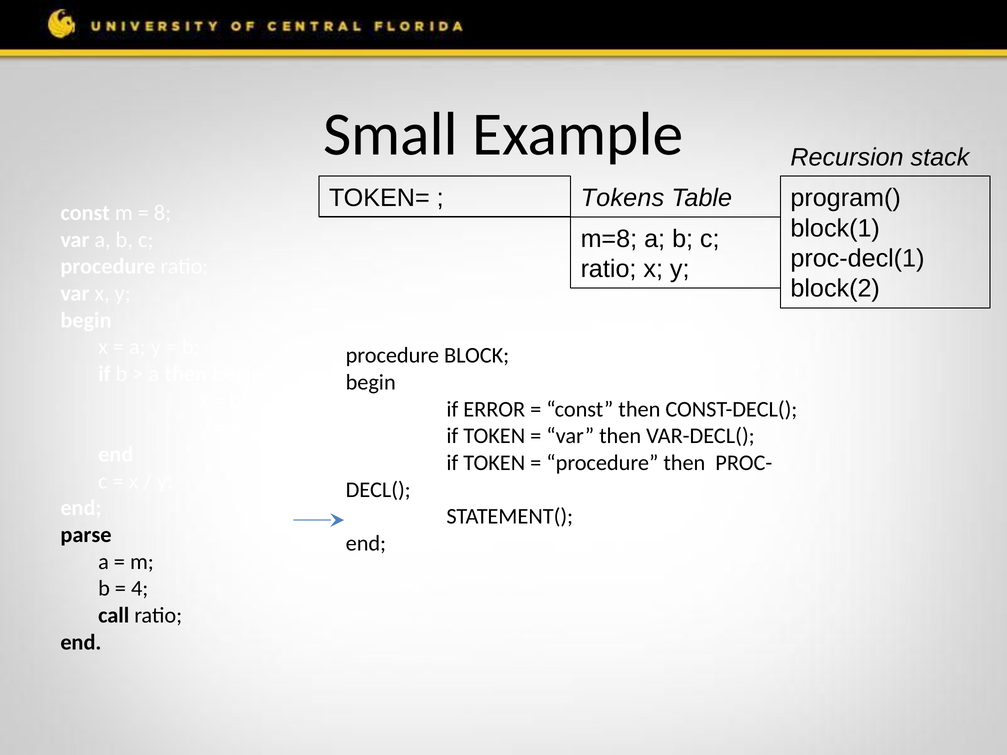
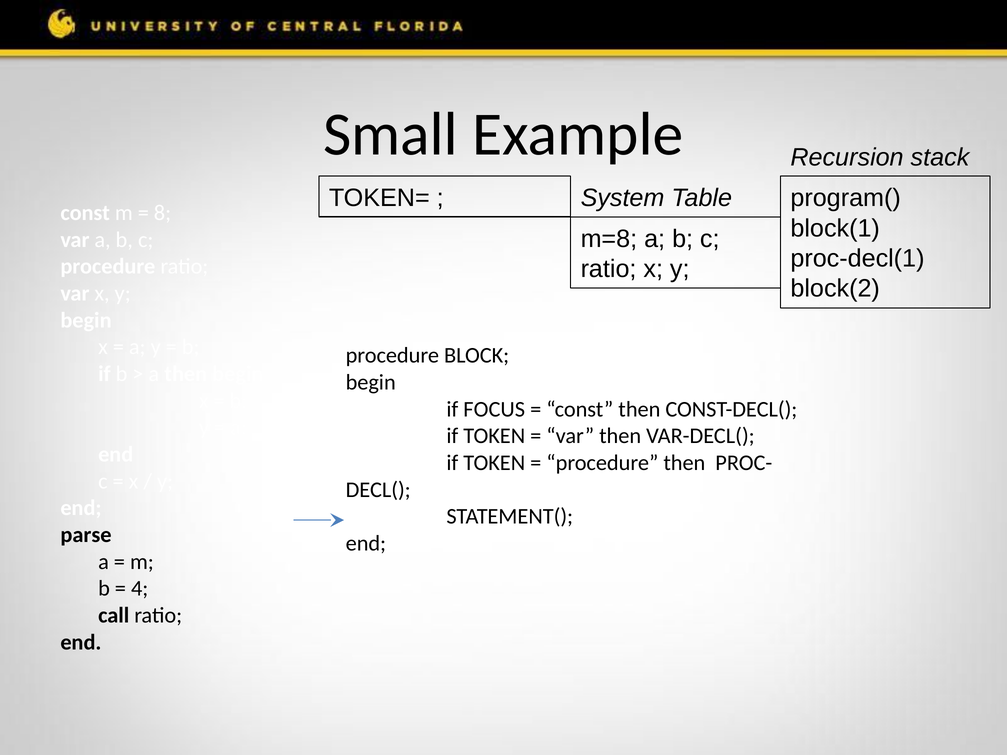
Tokens: Tokens -> System (623, 198)
ERROR: ERROR -> FOCUS (494, 409)
